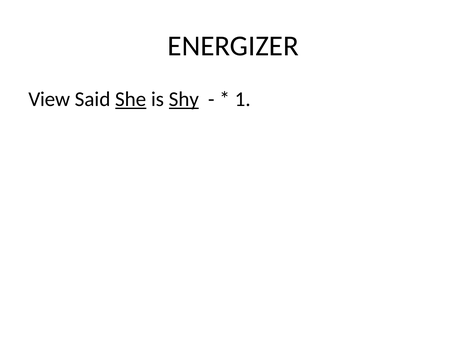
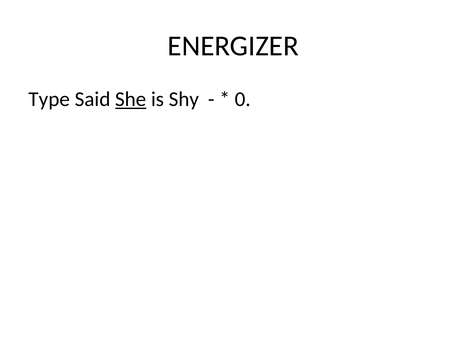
View: View -> Type (49, 99)
Shy underline: present -> none (184, 99)
1: 1 -> 0 (243, 99)
